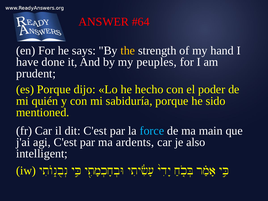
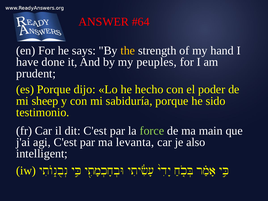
quién: quién -> sheep (45, 101)
mentioned: mentioned -> testimonio (43, 112)
force colour: light blue -> light green (152, 131)
ardents: ardents -> levanta (135, 142)
